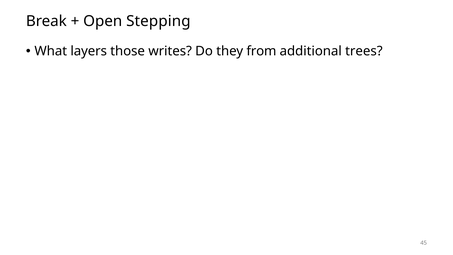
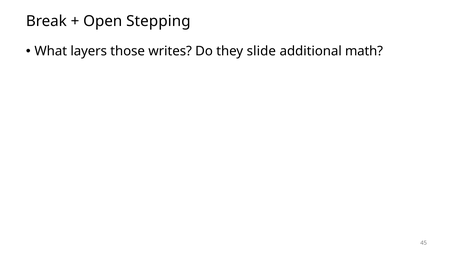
from: from -> slide (261, 51)
trees: trees -> math (364, 51)
